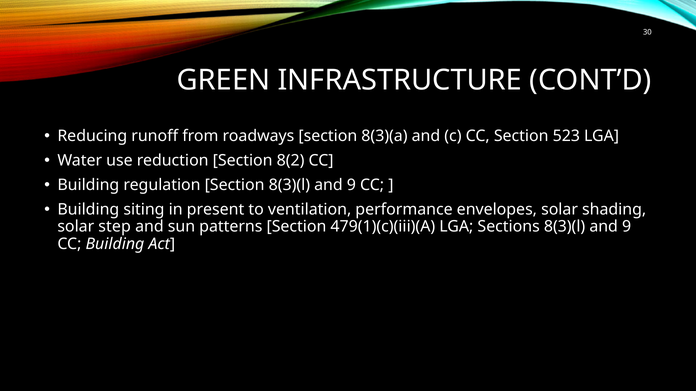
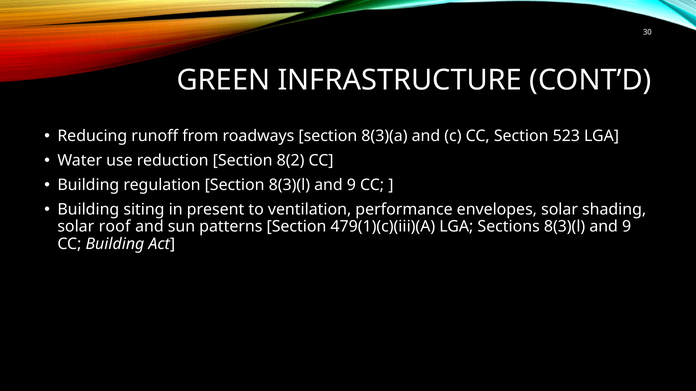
step: step -> roof (115, 227)
